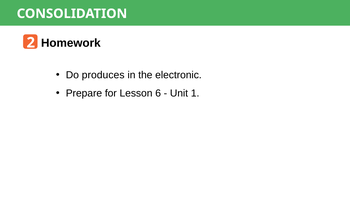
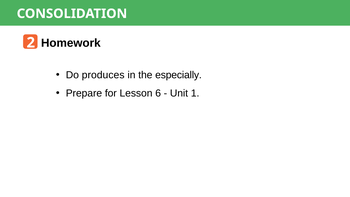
electronic: electronic -> especially (179, 75)
